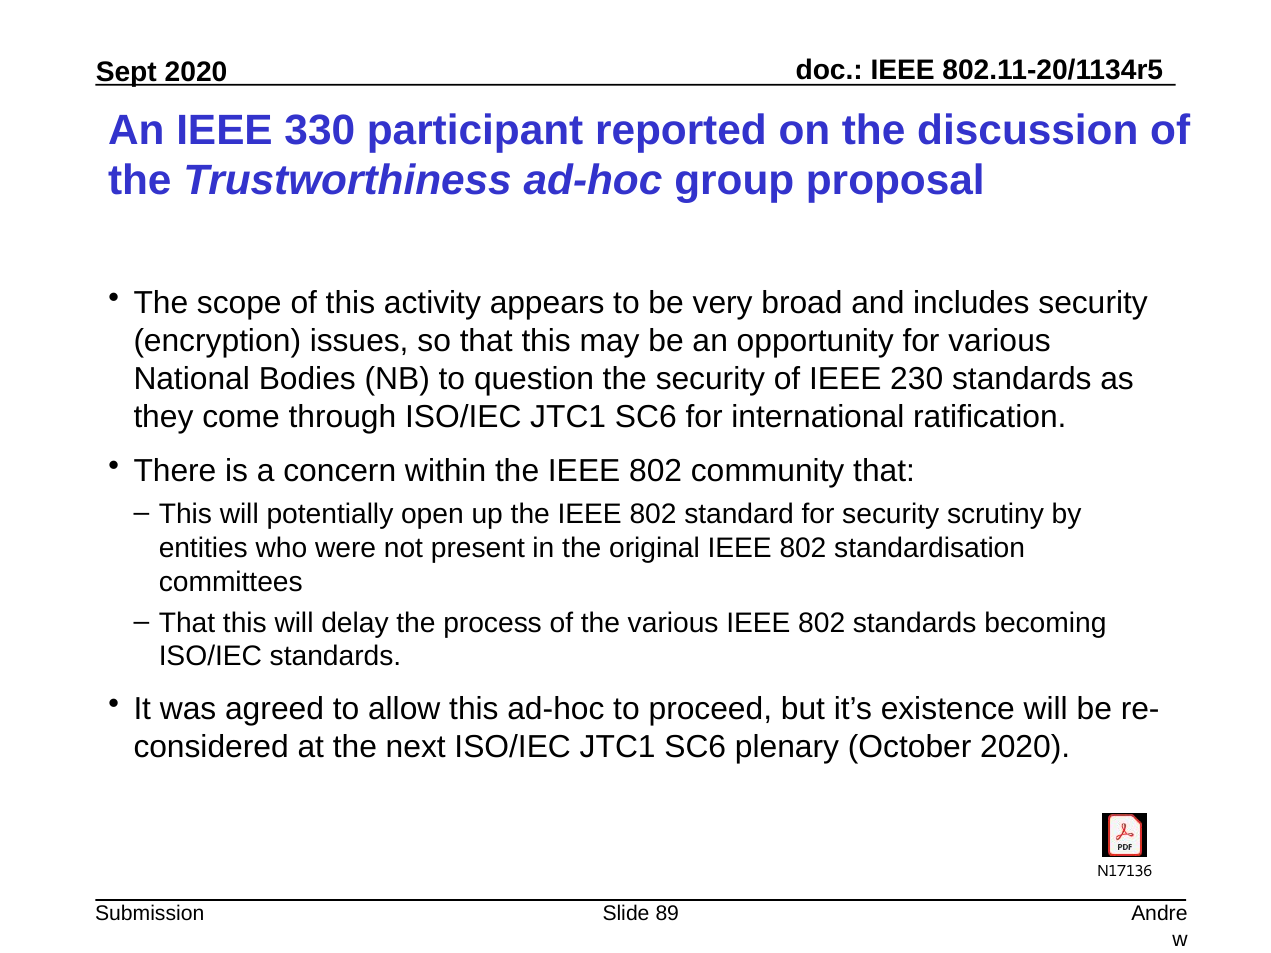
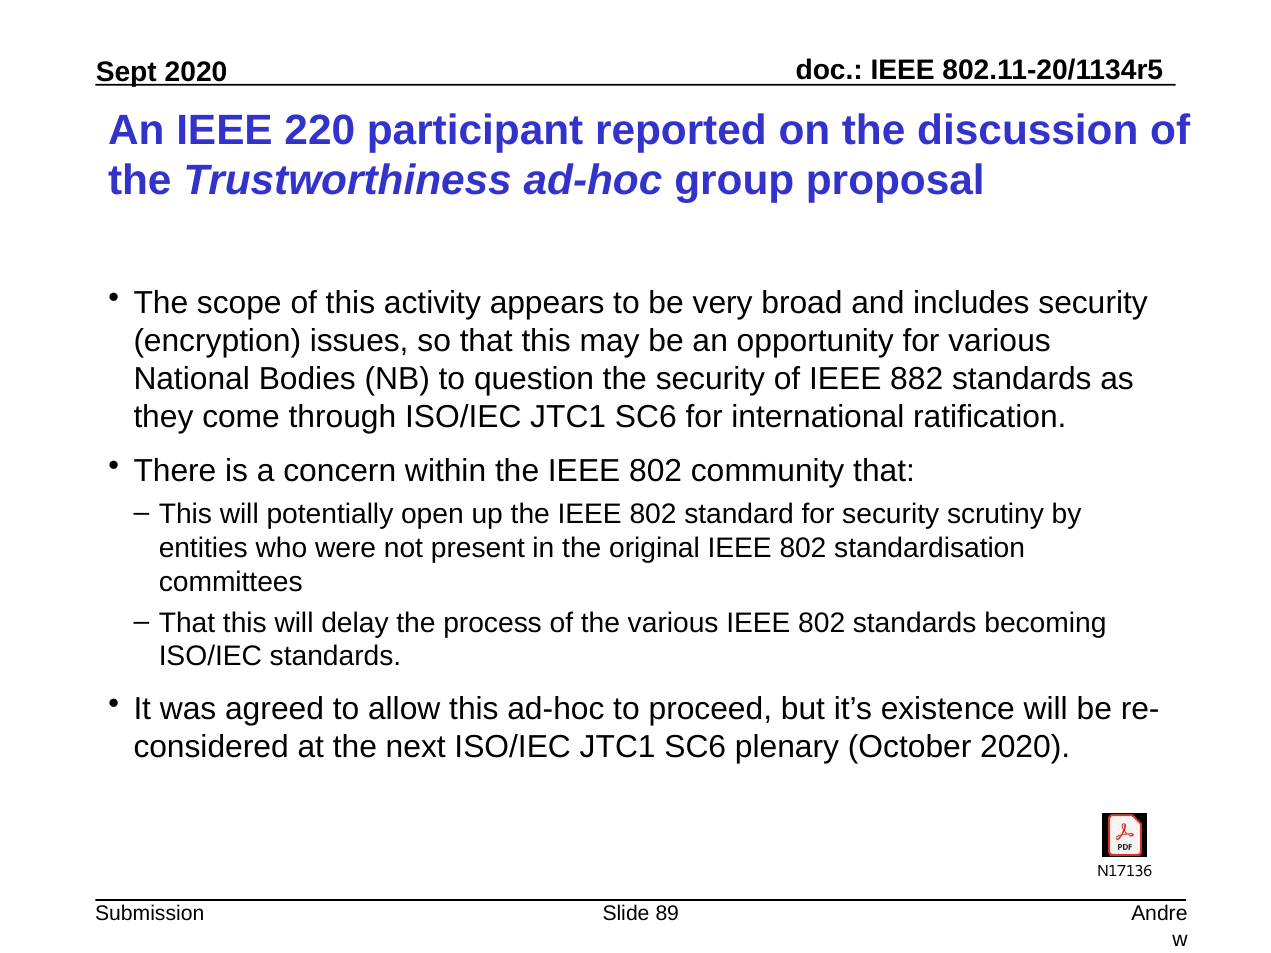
330: 330 -> 220 (320, 130)
230: 230 -> 882 (917, 379)
